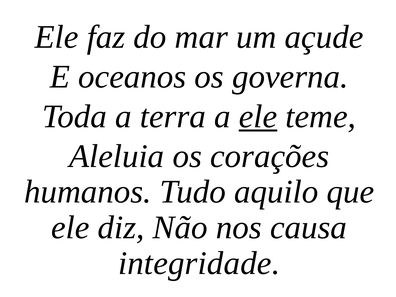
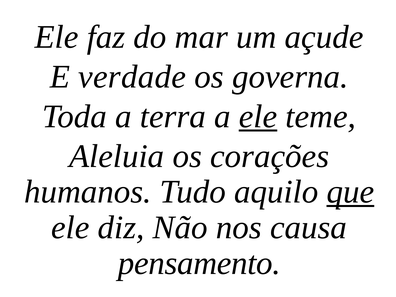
oceanos: oceanos -> verdade (132, 77)
que underline: none -> present (350, 192)
integridade: integridade -> pensamento (199, 263)
